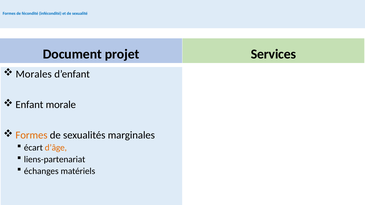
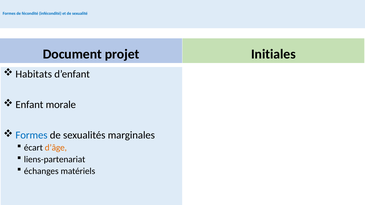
Services: Services -> Initiales (273, 54)
Morales: Morales -> Habitats (34, 74)
Formes colour: orange -> blue (31, 135)
